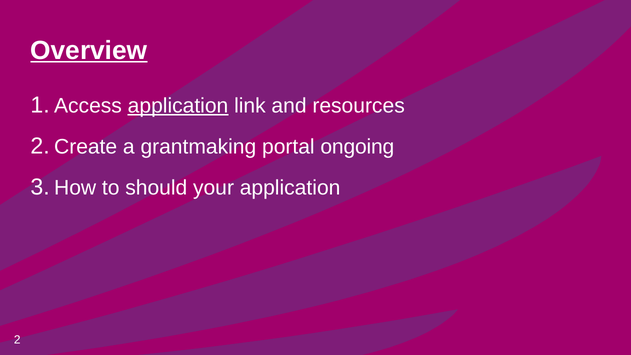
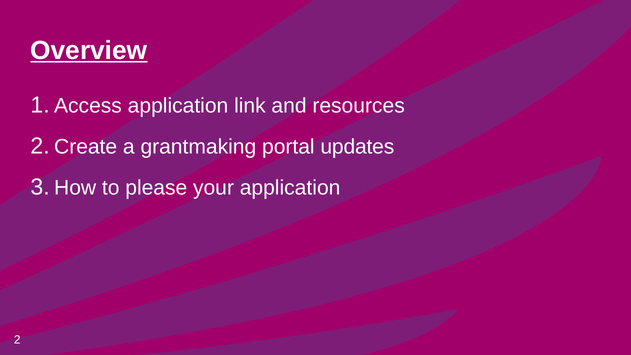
application underline: present -> none (178, 106)
ongoing: ongoing -> updates (357, 147)
should: should -> please (156, 188)
